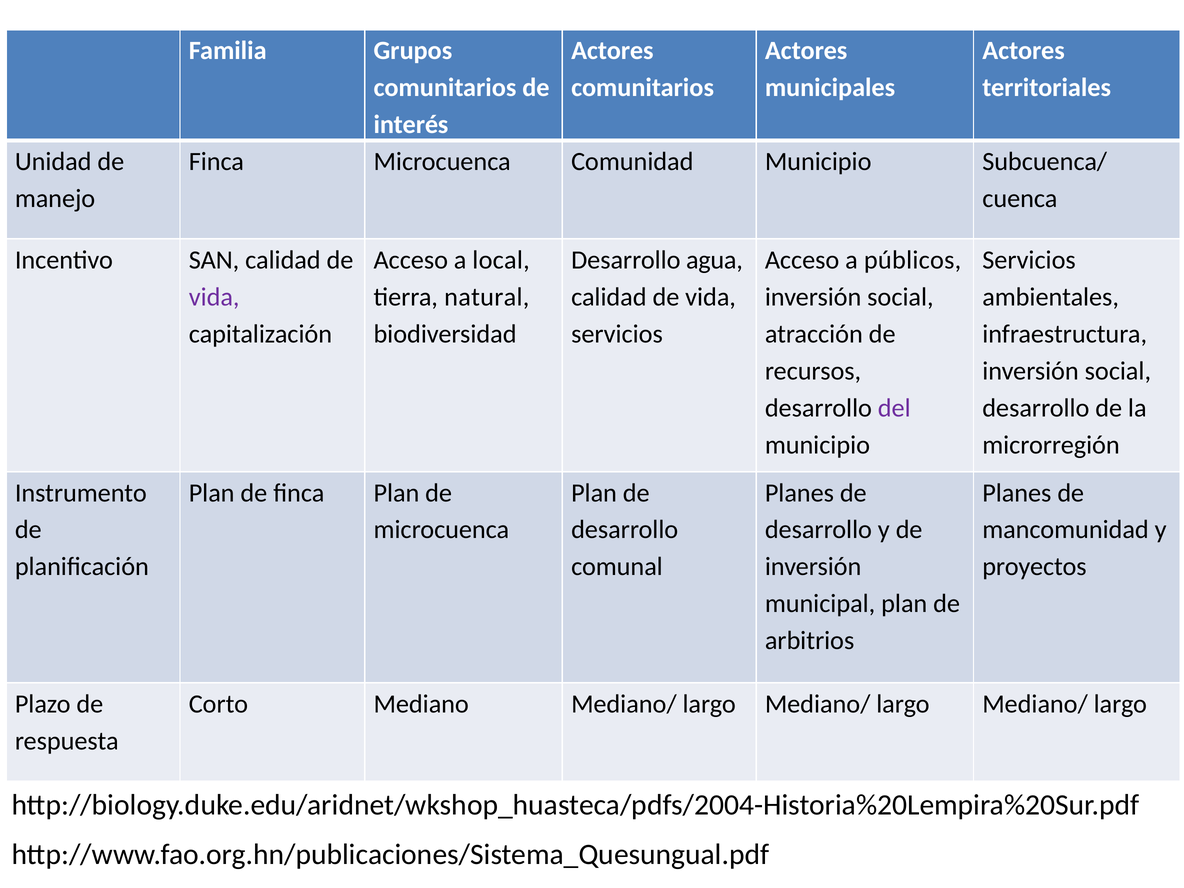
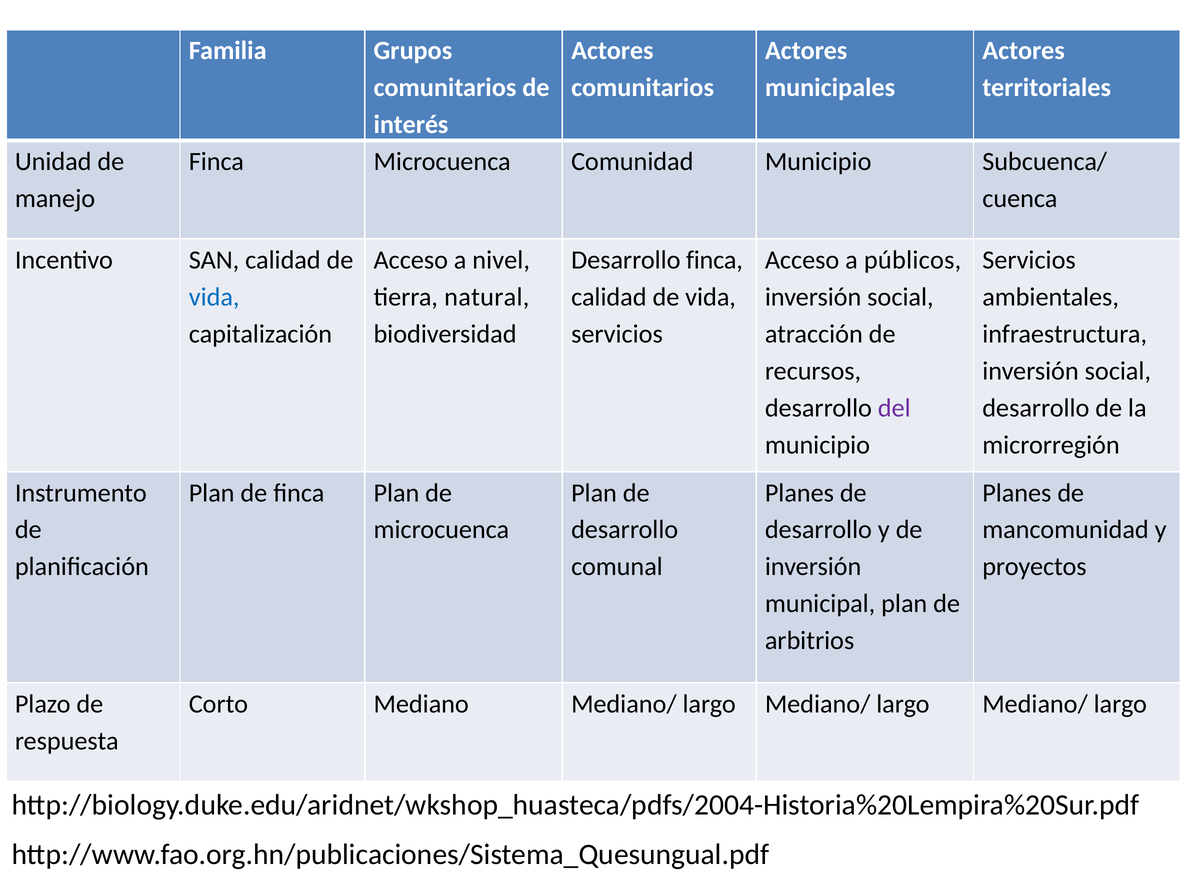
local: local -> nivel (501, 260)
Desarrollo agua: agua -> finca (714, 260)
vida colour: purple -> blue (214, 297)
